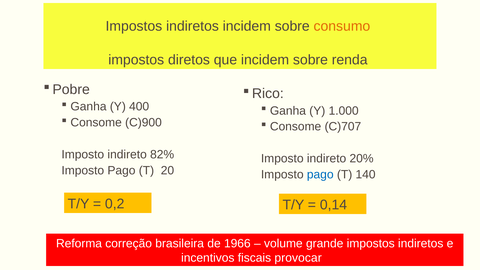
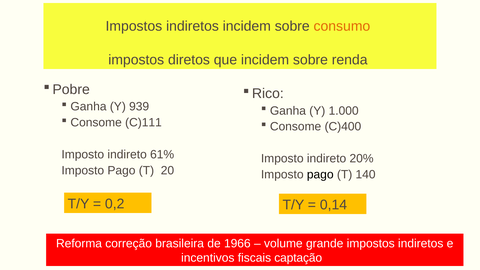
400: 400 -> 939 (139, 107)
C)900: C)900 -> C)111 (143, 123)
C)707: C)707 -> C)400 (343, 127)
82%: 82% -> 61% (162, 154)
pago colour: blue -> black (320, 175)
provocar: provocar -> captação (298, 258)
